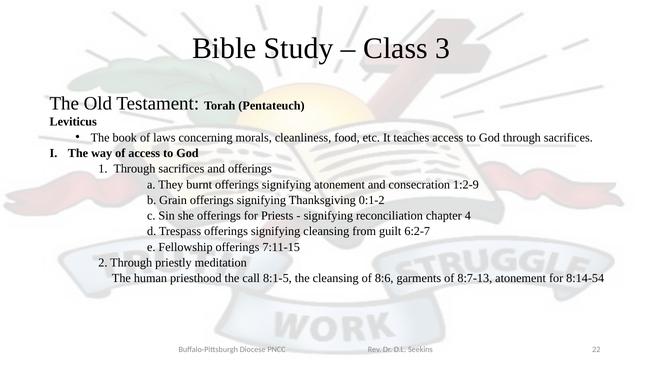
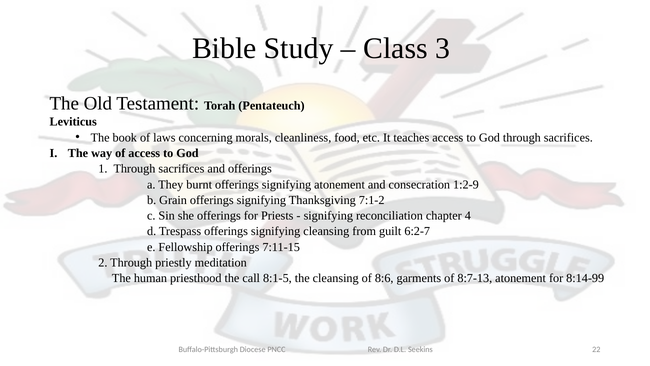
0:1-2: 0:1-2 -> 7:1-2 (372, 200)
8:14-54: 8:14-54 -> 8:14-99 (585, 278)
